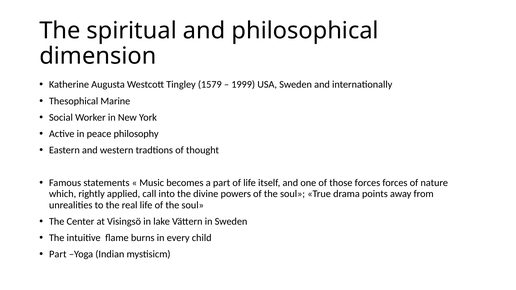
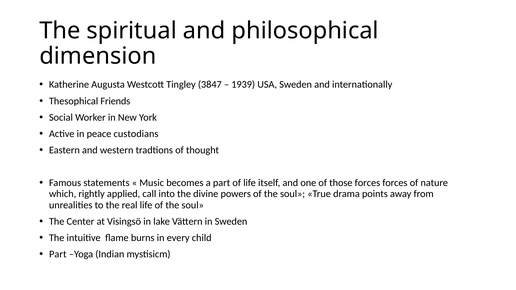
1579: 1579 -> 3847 (210, 85)
1999: 1999 -> 1939 (243, 85)
Marine: Marine -> Friends (115, 101)
philosophy: philosophy -> custodians (136, 134)
